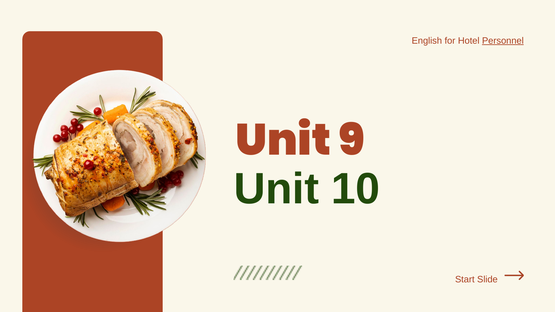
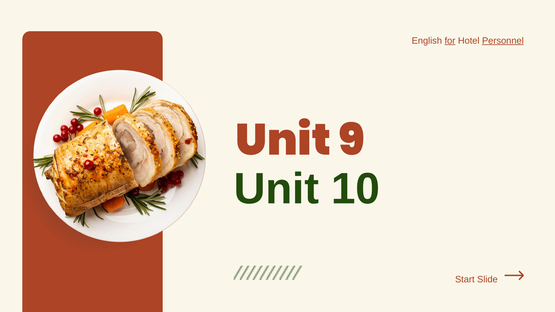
for underline: none -> present (450, 41)
